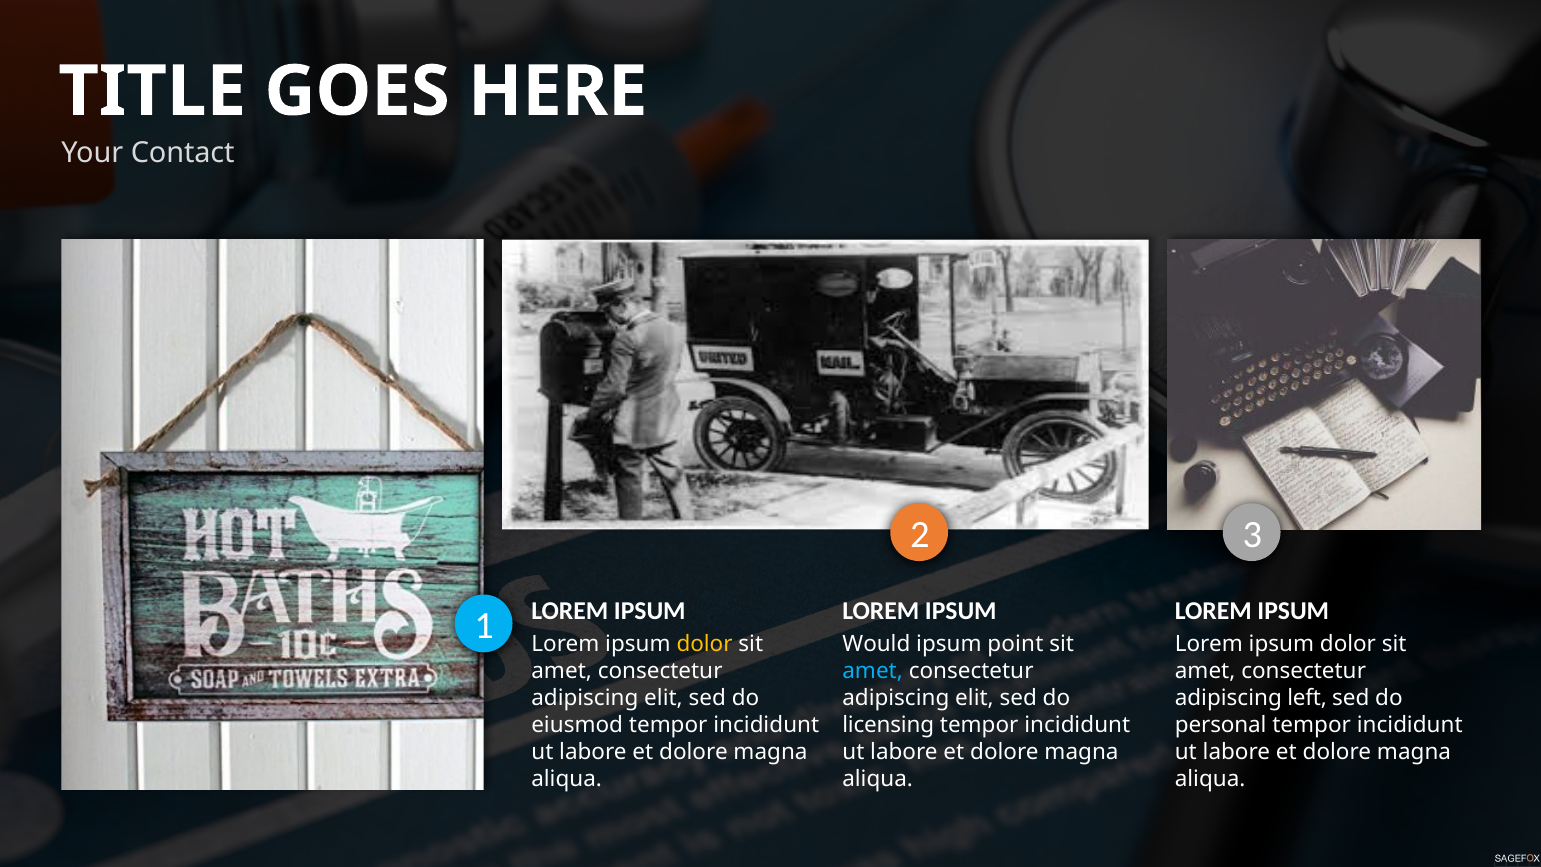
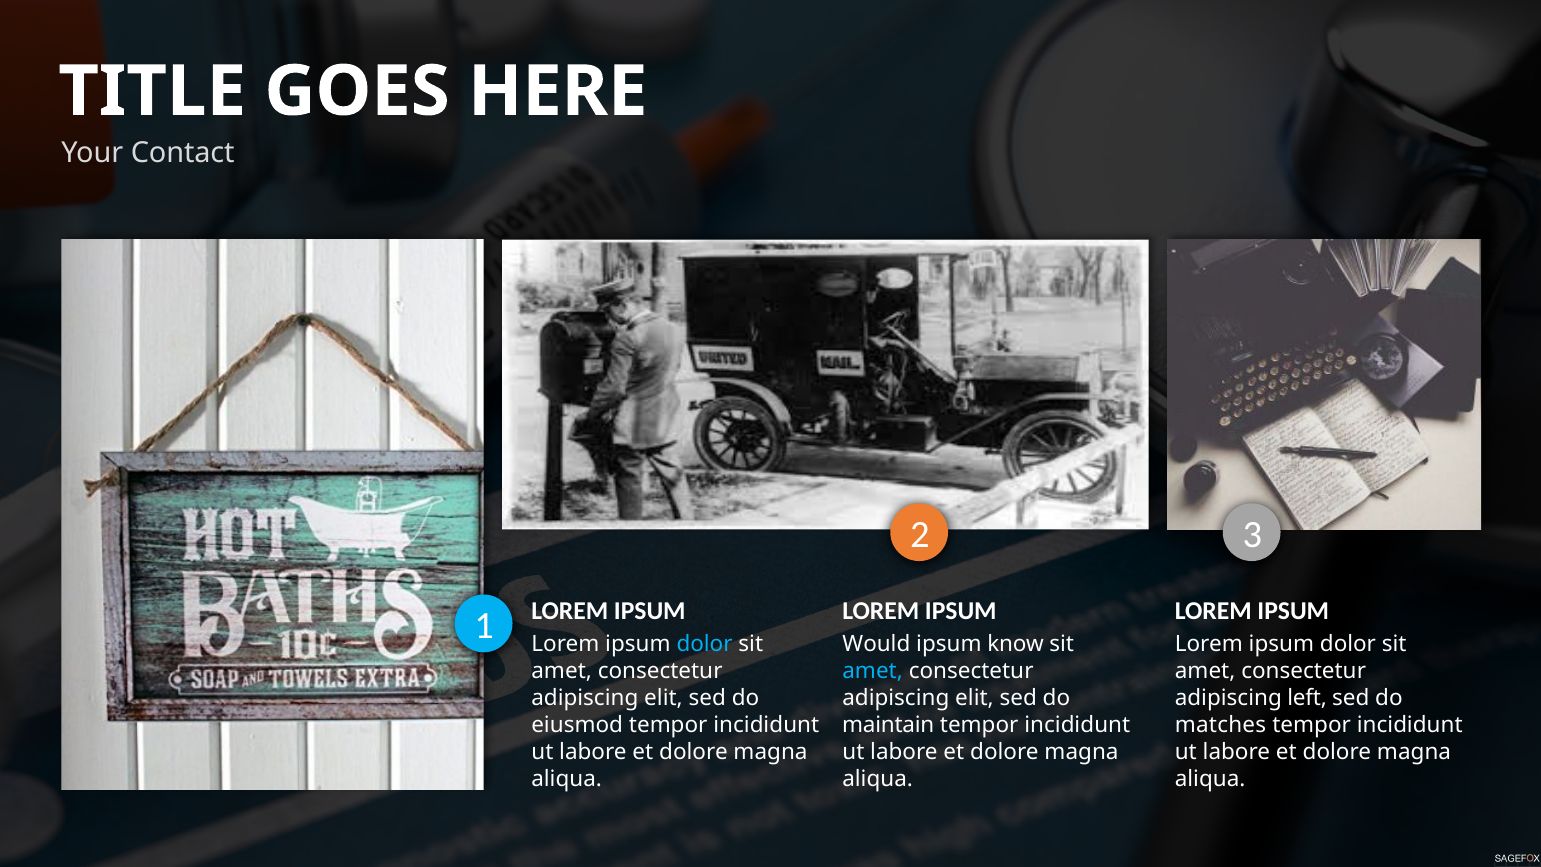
dolor colour: yellow -> light blue (705, 644)
point: point -> know (1016, 644)
licensing: licensing -> maintain (888, 725)
personal: personal -> matches (1221, 725)
